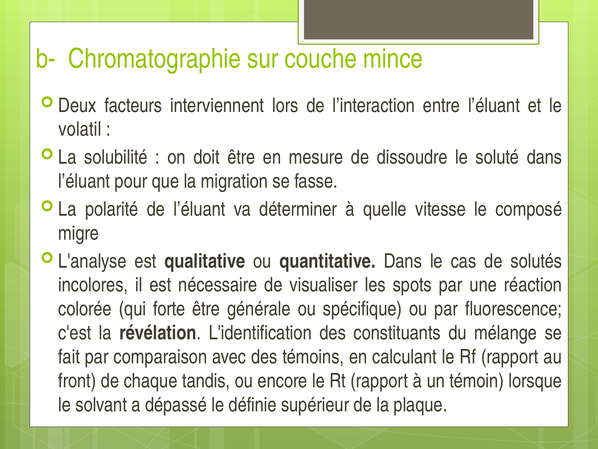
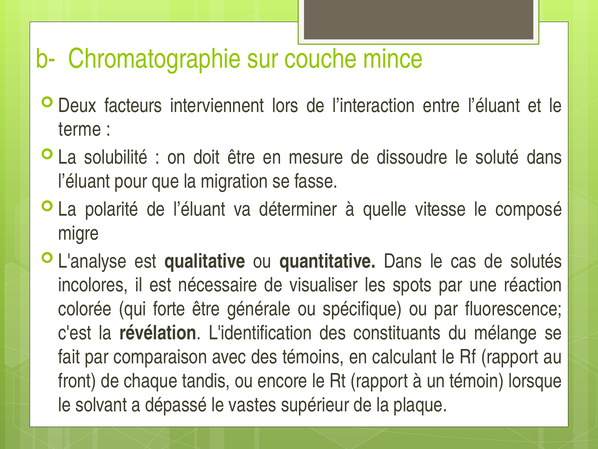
volatil: volatil -> terme (80, 129)
définie: définie -> vastes (253, 404)
